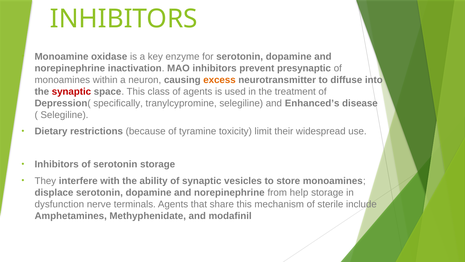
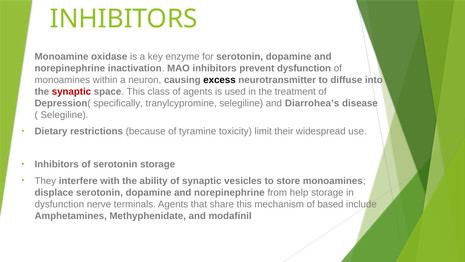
prevent presynaptic: presynaptic -> dysfunction (304, 68)
excess colour: orange -> black (219, 80)
Enhanced’s: Enhanced’s -> Diarrohea’s (312, 103)
sterile: sterile -> based (330, 204)
